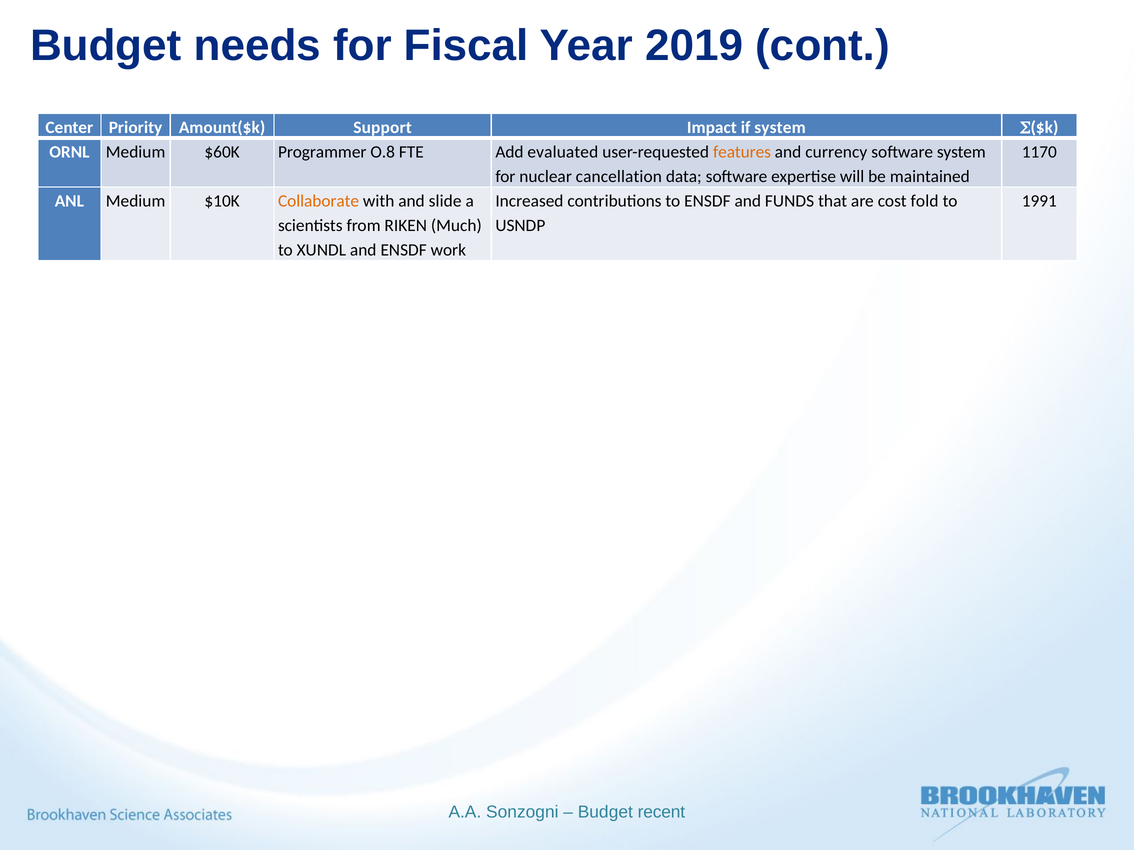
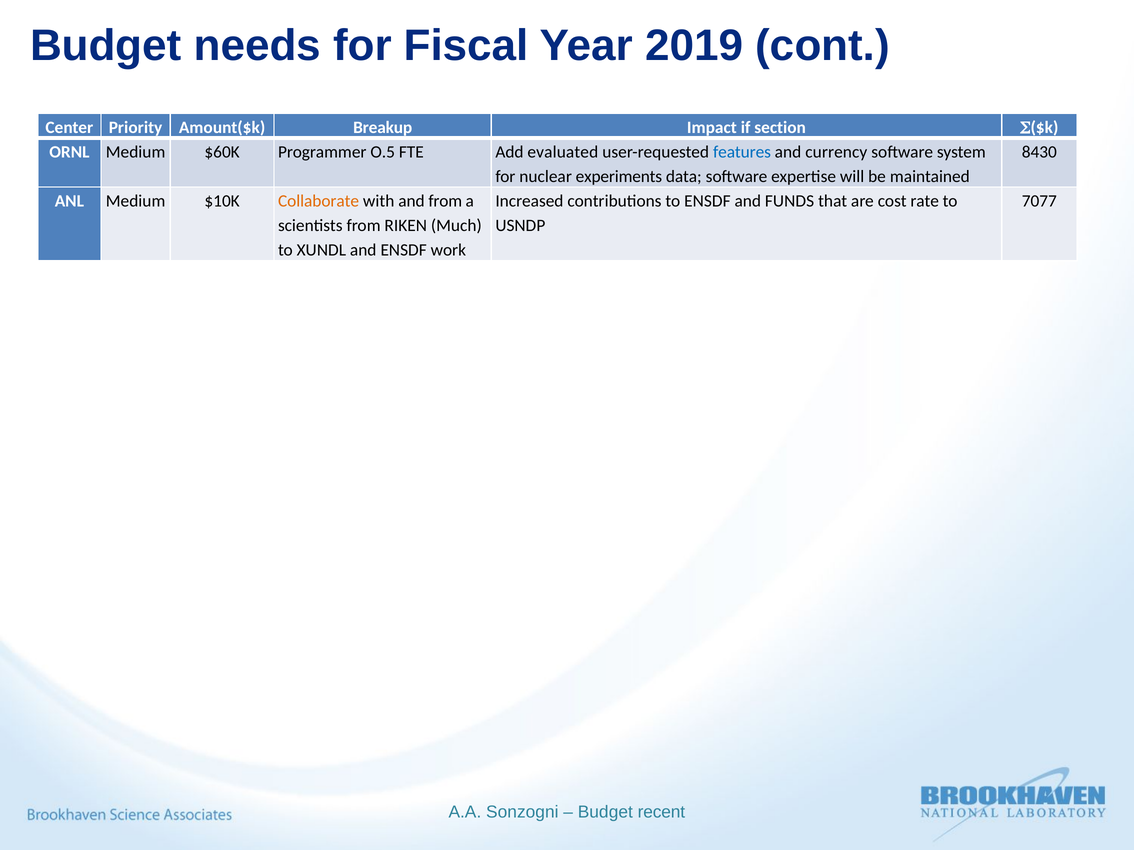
Support: Support -> Breakup (383, 128)
if system: system -> section (780, 128)
O.8: O.8 -> O.5 (383, 152)
features colour: orange -> blue (742, 152)
1170: 1170 -> 8430 (1039, 152)
cancellation: cancellation -> experiments (619, 177)
and slide: slide -> from (445, 201)
fold: fold -> rate (925, 201)
1991: 1991 -> 7077 (1039, 201)
